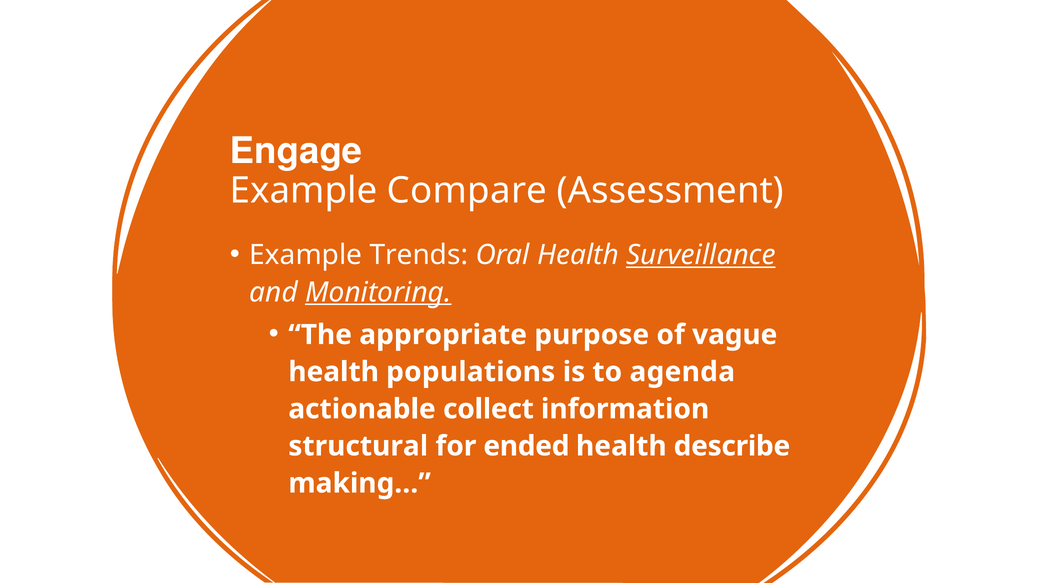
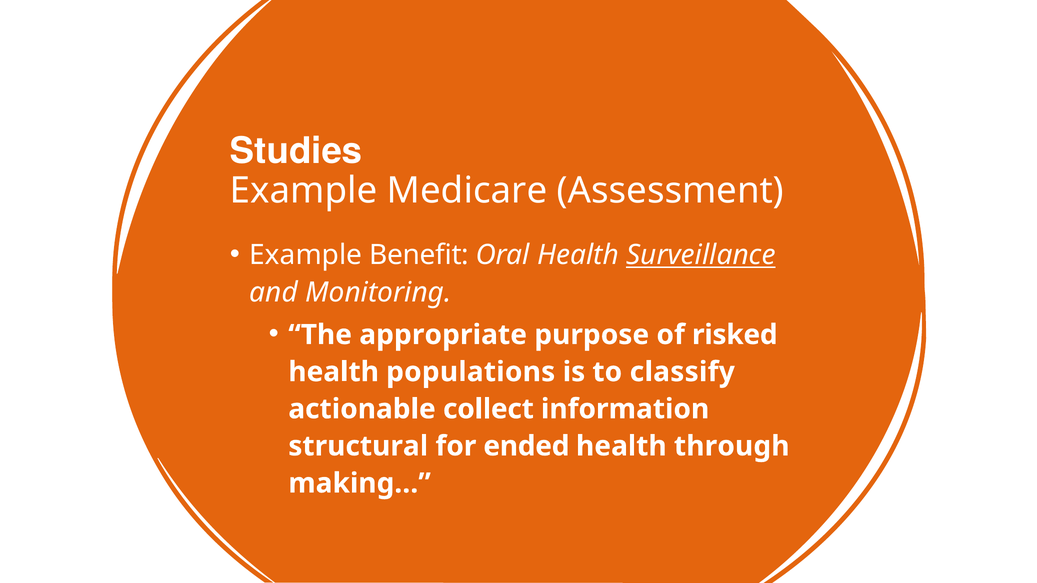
Engage: Engage -> Studies (296, 151)
Compare: Compare -> Medicare (467, 191)
Trends: Trends -> Benefit (419, 255)
Monitoring underline: present -> none (378, 292)
vague: vague -> risked (735, 335)
agenda: agenda -> classify (682, 372)
describe: describe -> through (732, 446)
